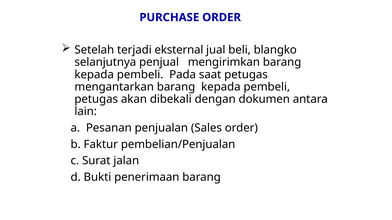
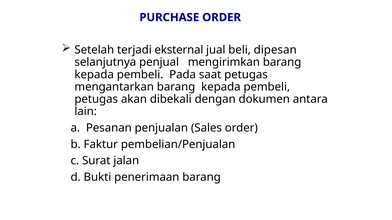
blangko: blangko -> dipesan (275, 50)
